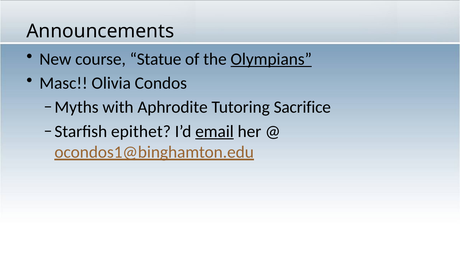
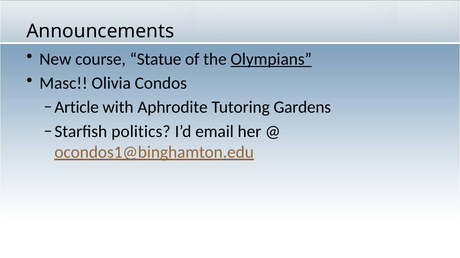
Myths: Myths -> Article (77, 108)
Sacrifice: Sacrifice -> Gardens (302, 108)
epithet: epithet -> politics (141, 132)
email underline: present -> none (214, 132)
